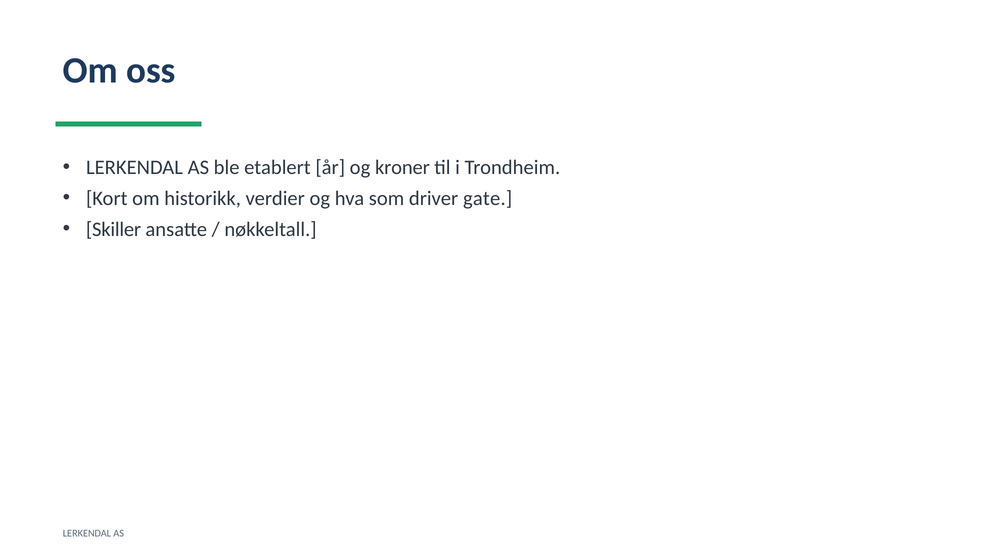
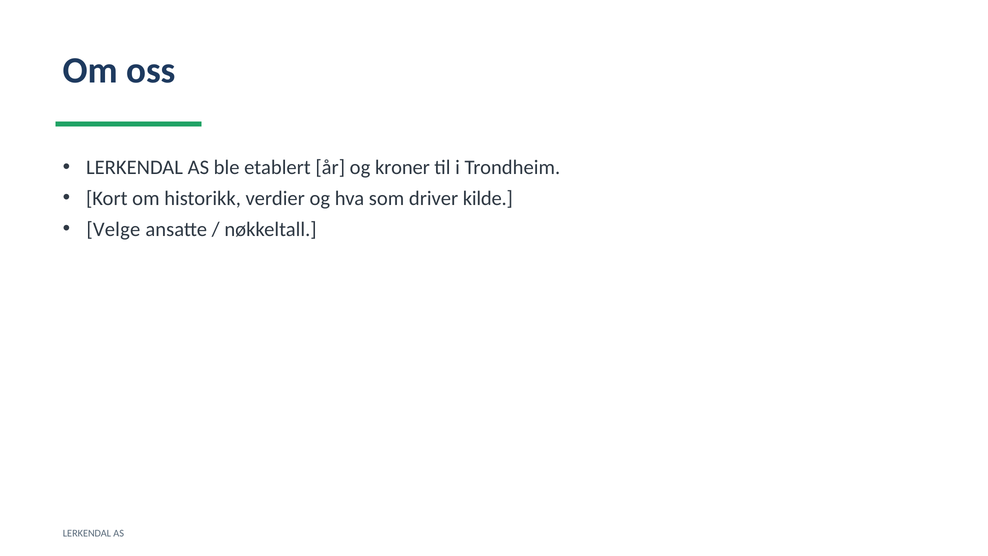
gate: gate -> kilde (488, 198)
Skiller: Skiller -> Velge (113, 229)
